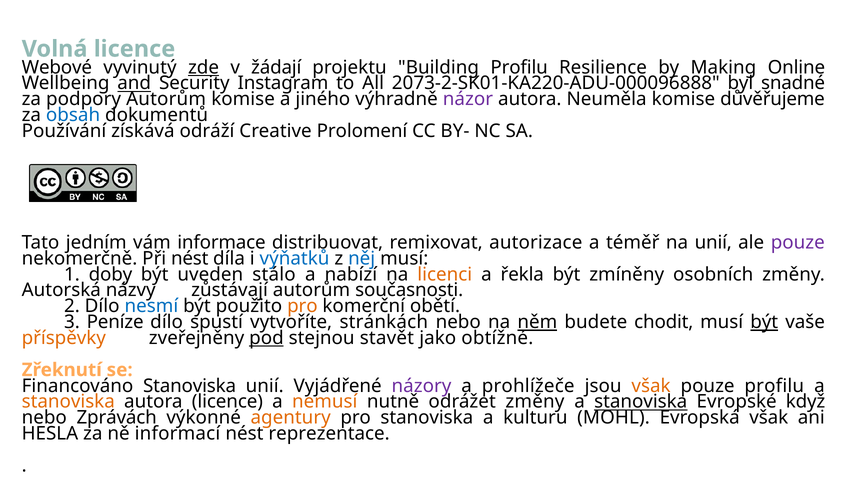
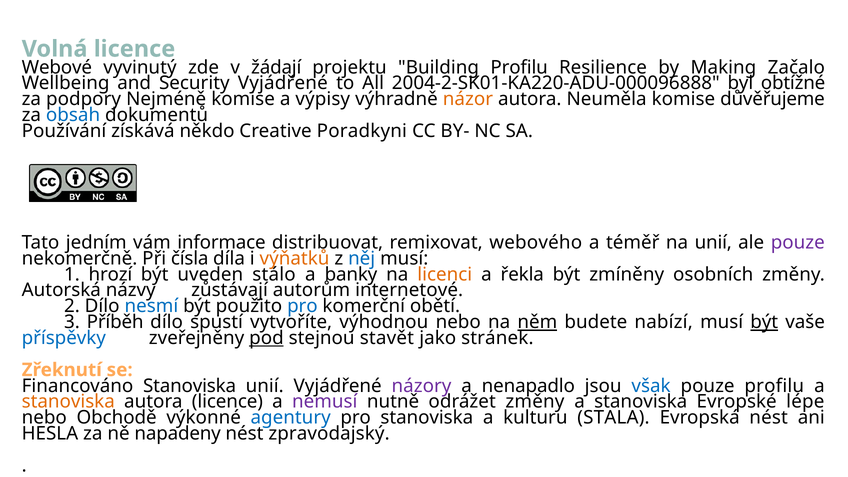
zde underline: present -> none (204, 67)
Online: Online -> Začalo (796, 67)
and underline: present -> none (134, 83)
Security Instagram: Instagram -> Vyjádřené (283, 83)
2073-2-SK01-KA220-ADU-000096888: 2073-2-SK01-KA220-ADU-000096888 -> 2004-2-SK01-KA220-ADU-000096888 (556, 83)
snadné: snadné -> obtížné (793, 83)
podpory Autorům: Autorům -> Nejméně (166, 99)
jiného: jiného -> výpisy (323, 99)
názor colour: purple -> orange (468, 99)
odráží: odráží -> někdo (207, 131)
Prolomení: Prolomení -> Poradkyni (362, 131)
autorizace: autorizace -> webového (536, 243)
Při nést: nést -> čísla (190, 258)
výňatků colour: blue -> orange (295, 258)
doby: doby -> hrozí (110, 274)
nabízí: nabízí -> banky (351, 274)
současnosti: současnosti -> internetové (409, 290)
pro colour: orange -> blue (302, 306)
Peníze: Peníze -> Příběh (115, 322)
stránkách: stránkách -> výhodnou (384, 322)
chodit: chodit -> nabízí (664, 322)
příspěvky colour: orange -> blue (64, 338)
obtížné: obtížné -> stránek (497, 338)
prohlížeče: prohlížeče -> nenapadlo (528, 386)
však colour: orange -> blue (651, 386)
nemusí colour: orange -> purple (325, 402)
stanoviska underline: present -> none (641, 402)
když: když -> lépe (805, 402)
Zprávách: Zprávách -> Obchodě (117, 418)
agentury colour: orange -> blue (291, 418)
MOHL: MOHL -> STALA (613, 418)
Evropská však: však -> nést (769, 418)
informací: informací -> napadeny (178, 434)
reprezentace: reprezentace -> zpravodajský (329, 434)
